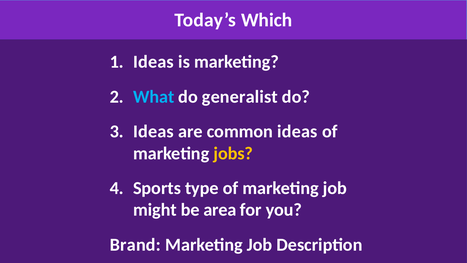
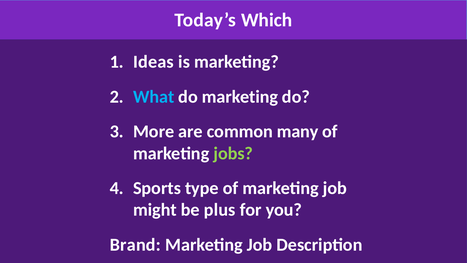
do generalist: generalist -> marketing (240, 97)
Ideas: Ideas -> More (154, 132)
common ideas: ideas -> many (298, 132)
jobs colour: yellow -> light green (233, 153)
area: area -> plus (220, 210)
